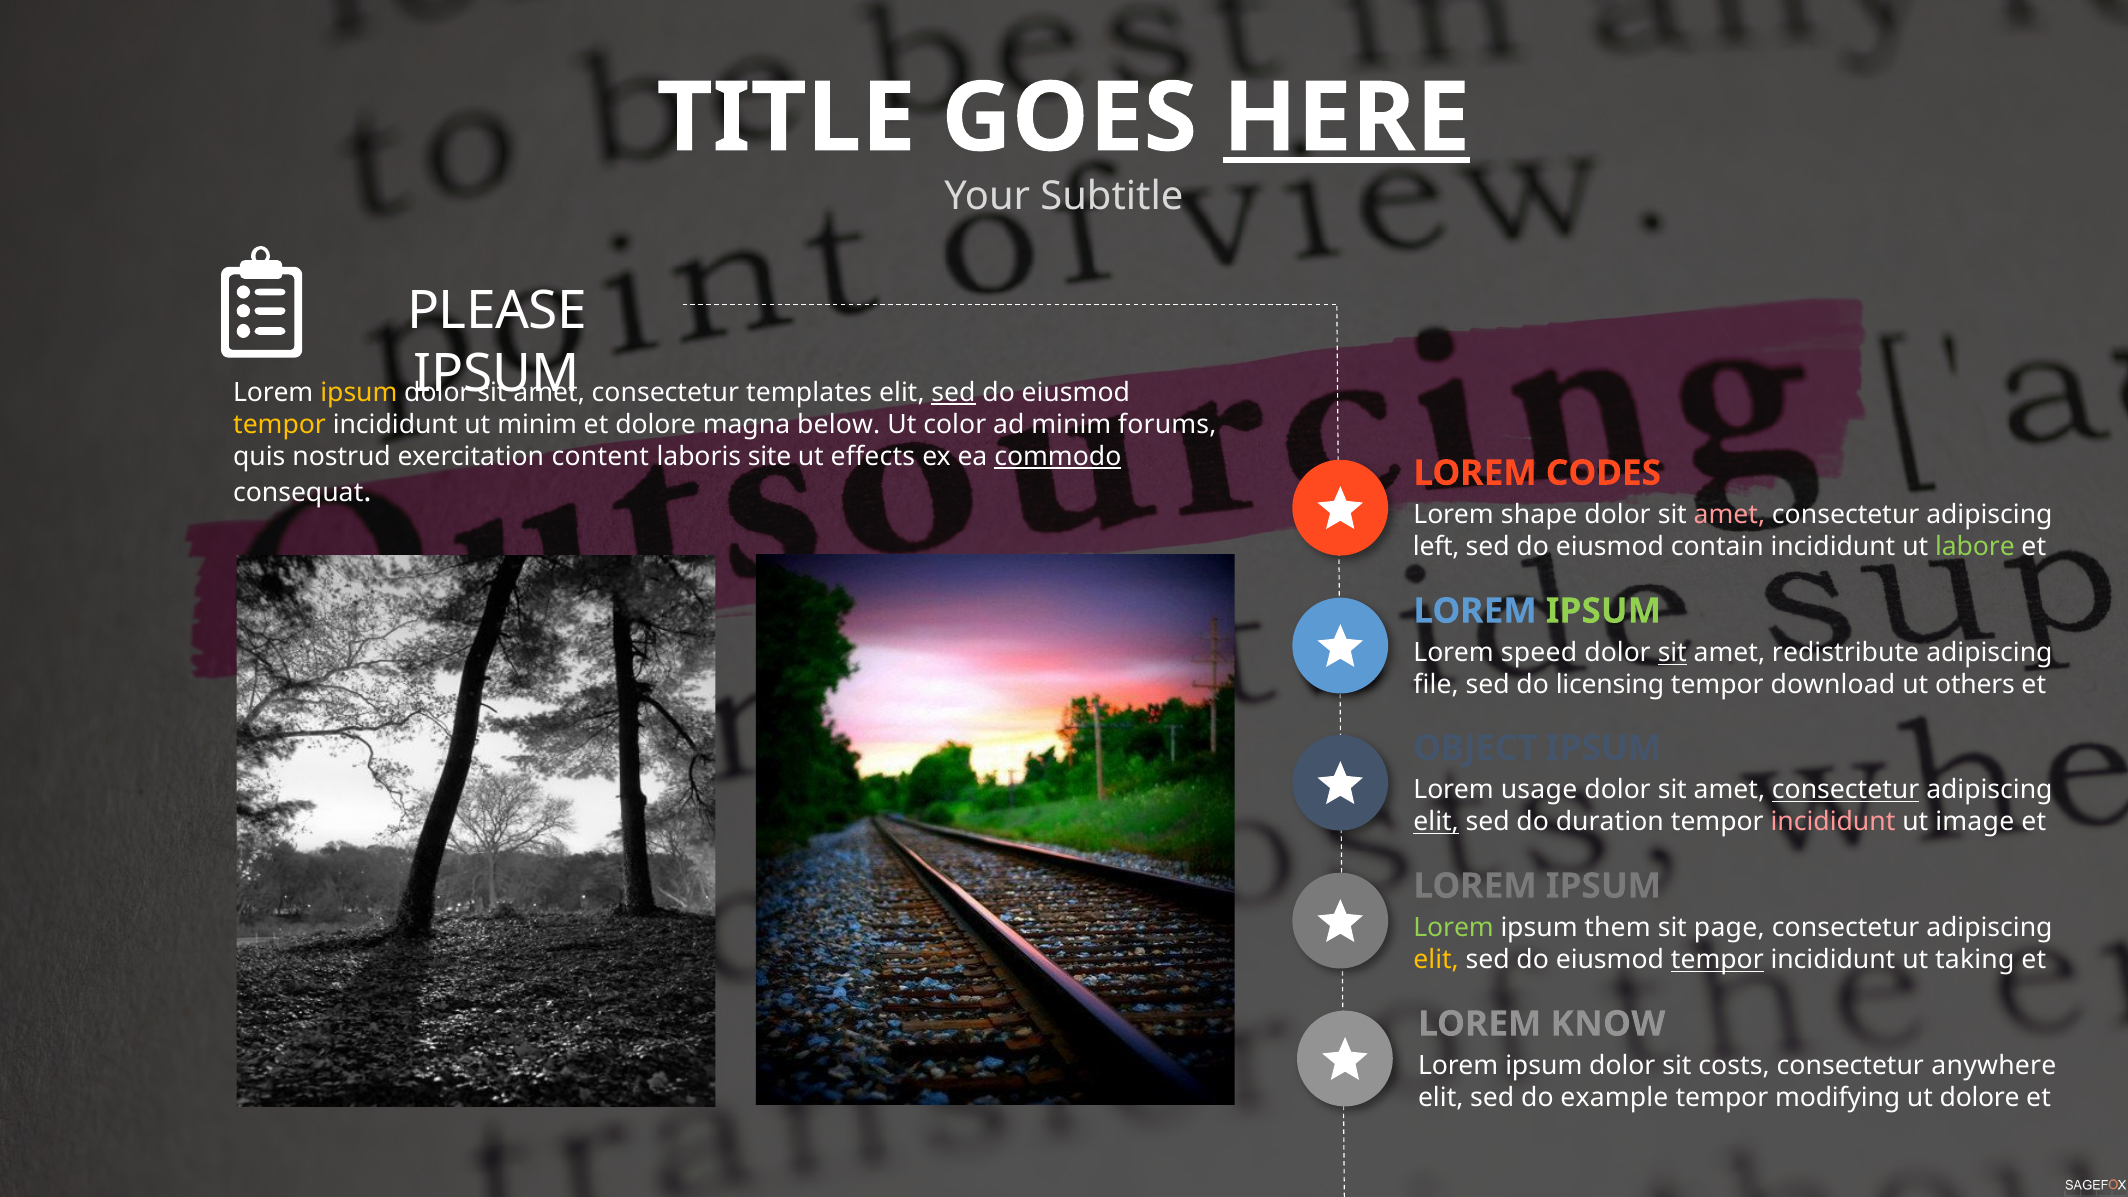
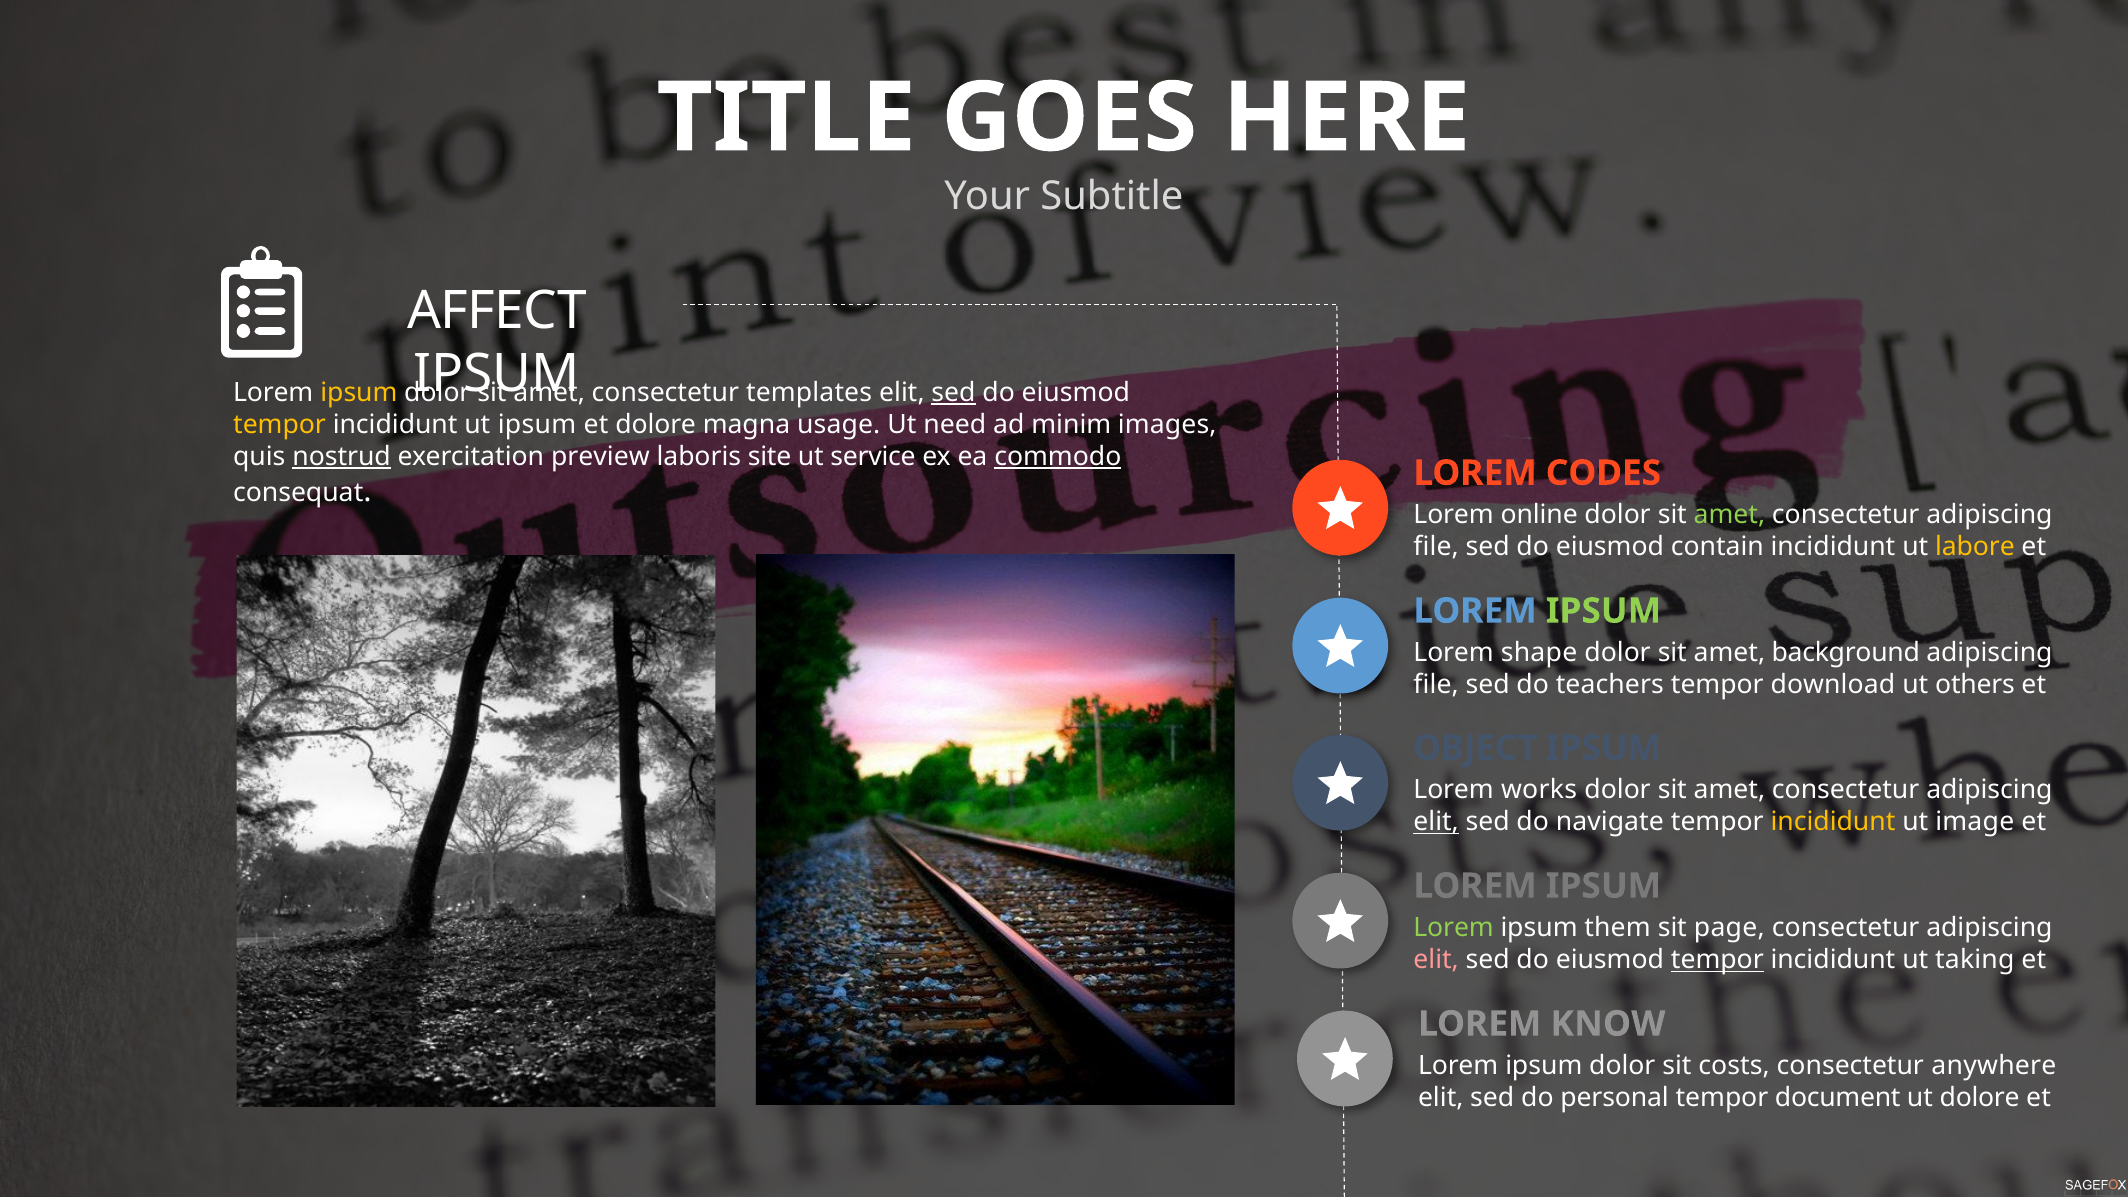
HERE underline: present -> none (1346, 118)
PLEASE: PLEASE -> AFFECT (497, 310)
ut minim: minim -> ipsum (537, 425)
below: below -> usage (839, 425)
color: color -> need (955, 425)
forums: forums -> images (1167, 425)
nostrud underline: none -> present (342, 457)
content: content -> preview (600, 457)
effects: effects -> service (873, 457)
shape: shape -> online (1539, 515)
amet colour: pink -> light green (1729, 515)
left: left -> file (1436, 547)
labore colour: light green -> yellow (1975, 547)
speed: speed -> shape (1539, 653)
sit underline: present -> none (1672, 653)
redistribute: redistribute -> background (1846, 653)
licensing: licensing -> teachers (1610, 685)
usage: usage -> works (1539, 790)
consectetur underline: present -> none (1846, 790)
duration: duration -> navigate (1610, 822)
incididunt colour: pink -> yellow (1833, 822)
elit colour: yellow -> pink (1436, 960)
example: example -> personal (1615, 1098)
modifying: modifying -> document (1838, 1098)
